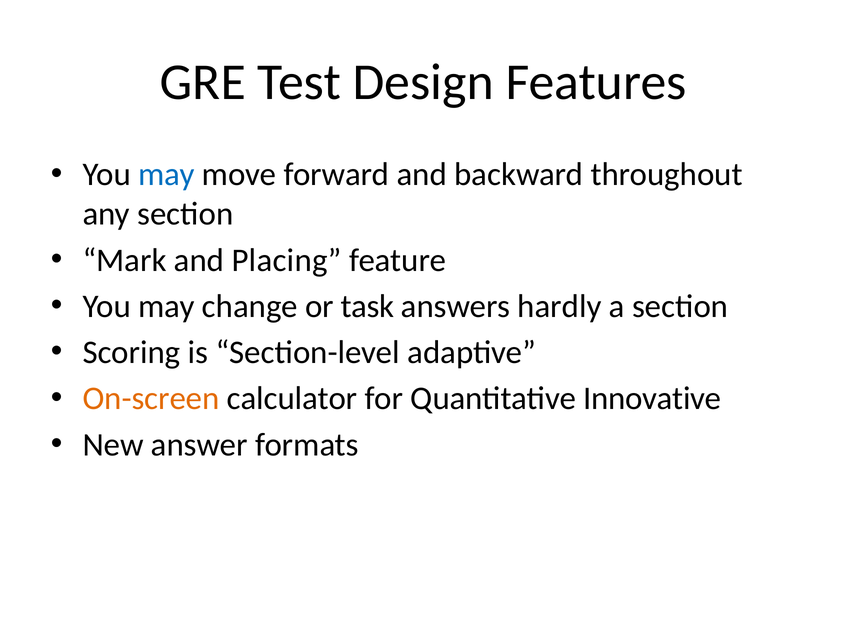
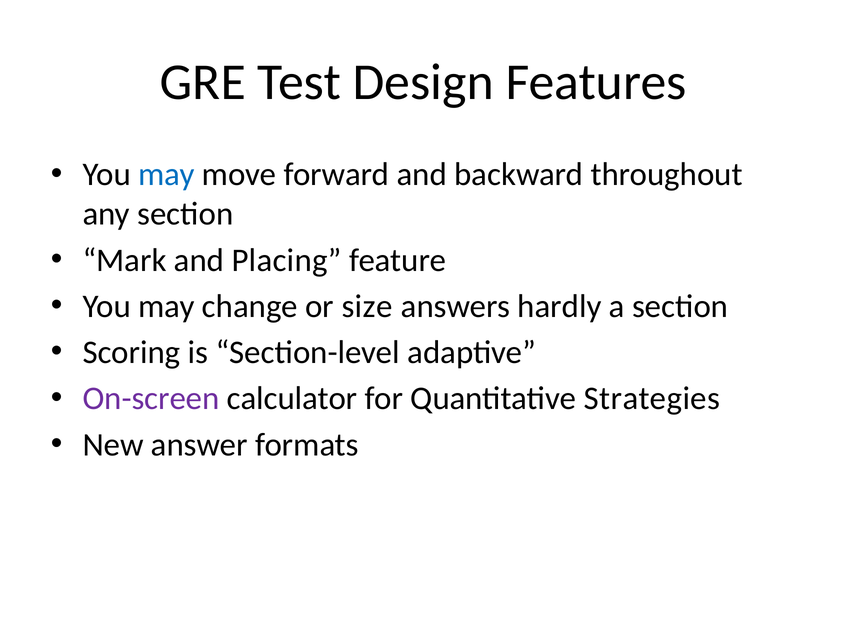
task: task -> size (367, 306)
On-screen colour: orange -> purple (151, 399)
Innovative: Innovative -> Strategies (652, 399)
